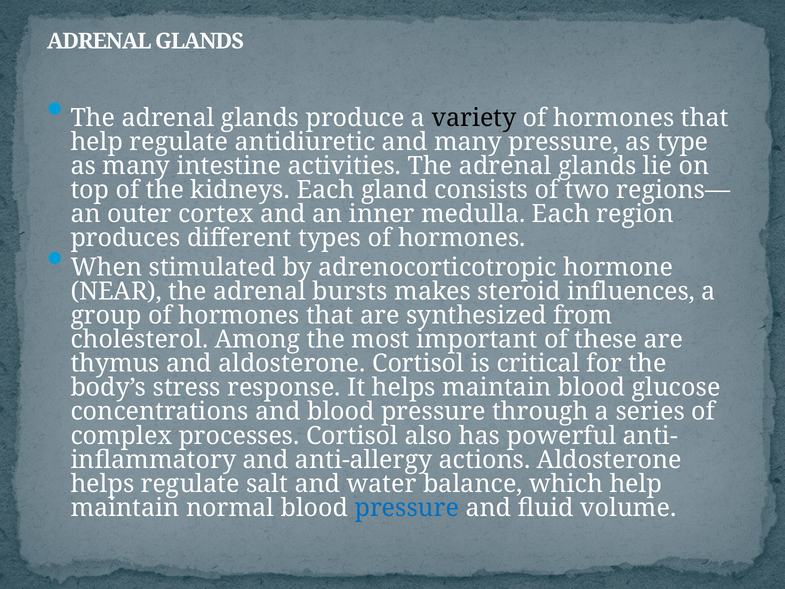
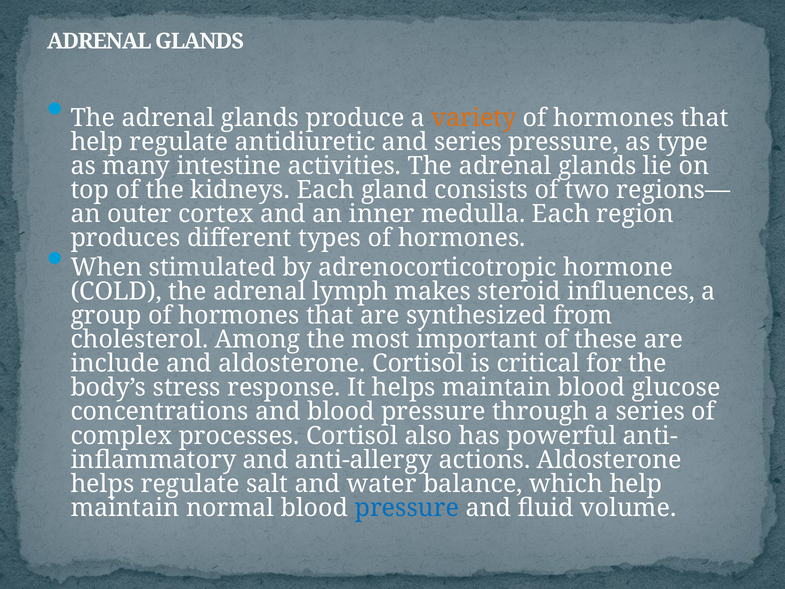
variety colour: black -> orange (474, 118)
and many: many -> series (468, 142)
NEAR: NEAR -> COLD (116, 291)
bursts: bursts -> lymph (350, 291)
thymus: thymus -> include (115, 363)
